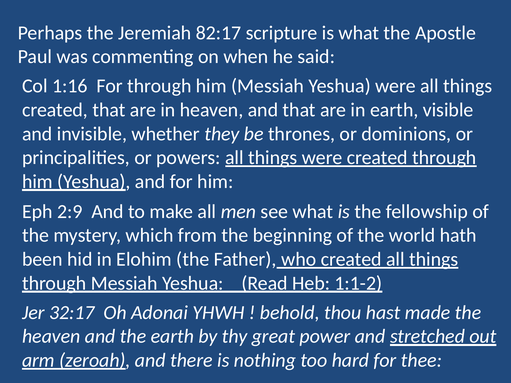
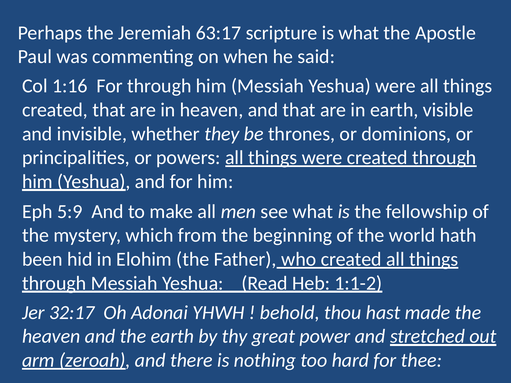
82:17: 82:17 -> 63:17 (219, 33)
2:9: 2:9 -> 5:9 (70, 212)
